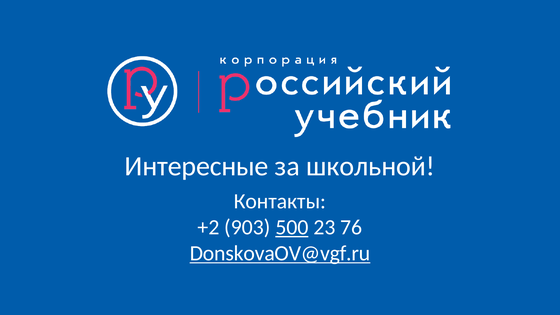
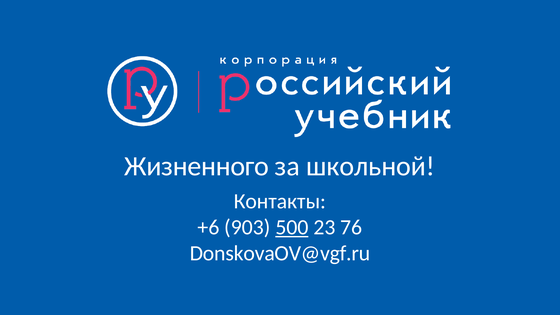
Интересные: Интересные -> Жизненного (197, 166)
+2: +2 -> +6 (208, 227)
DonskovaOV@vgf.ru underline: present -> none (280, 253)
